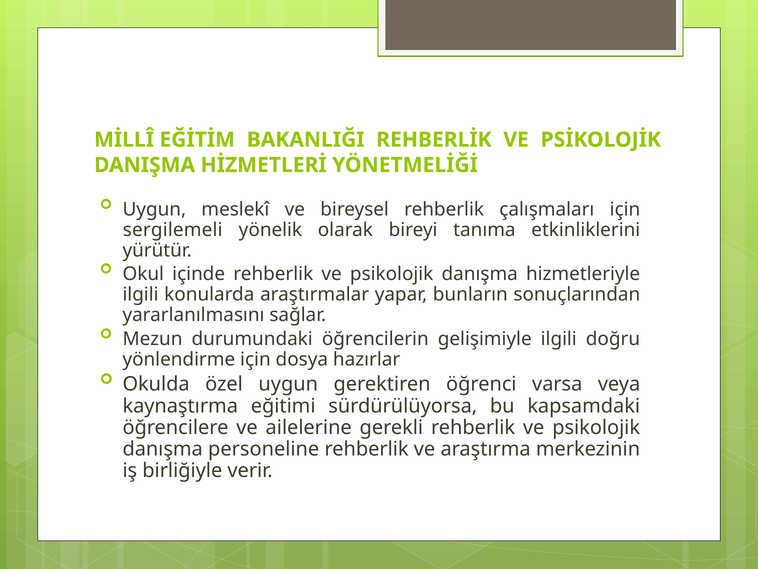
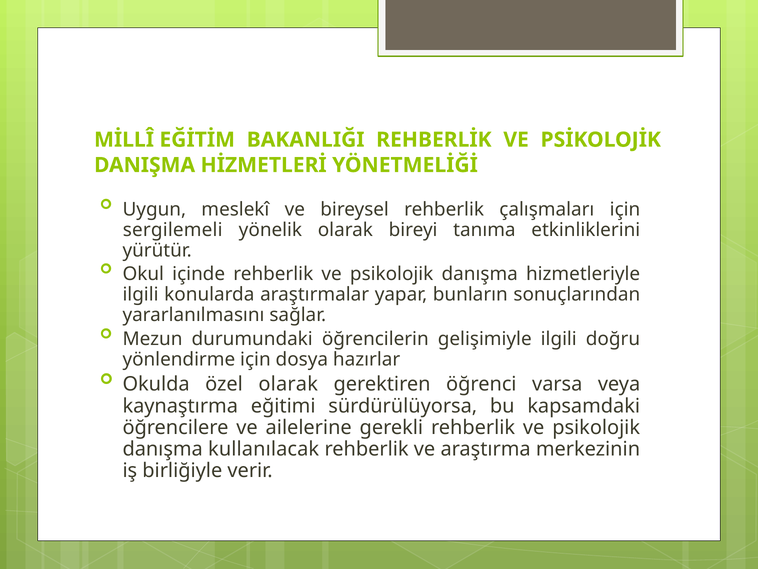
özel uygun: uygun -> olarak (288, 384)
personeline: personeline -> kullanılacak (264, 449)
